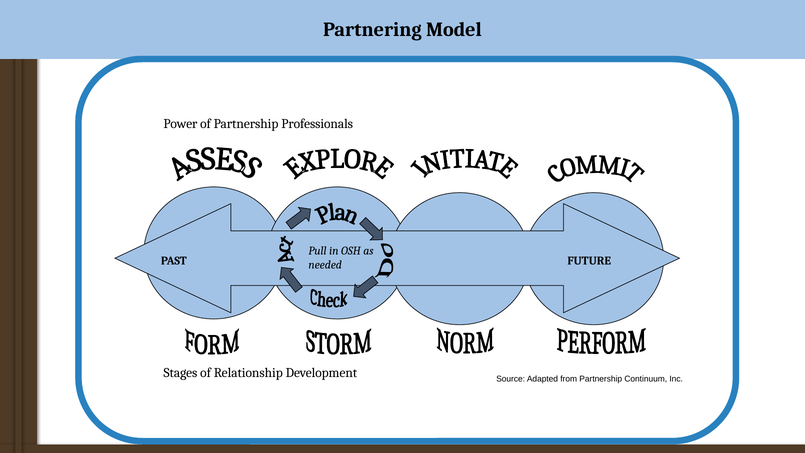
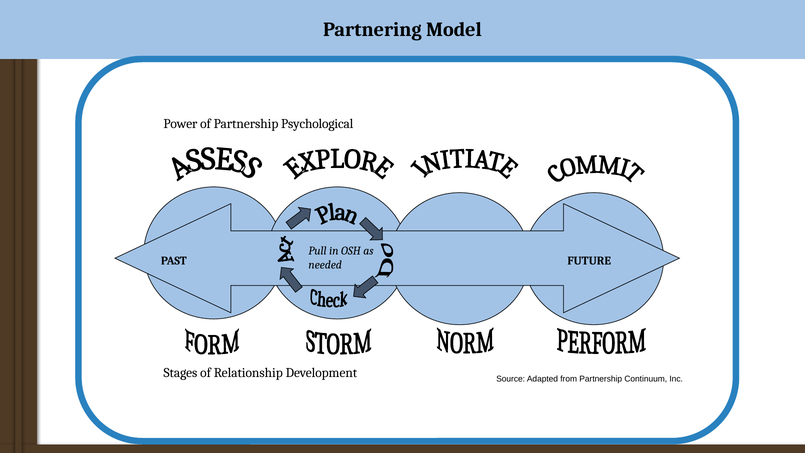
Professionals: Professionals -> Psychological (317, 124)
